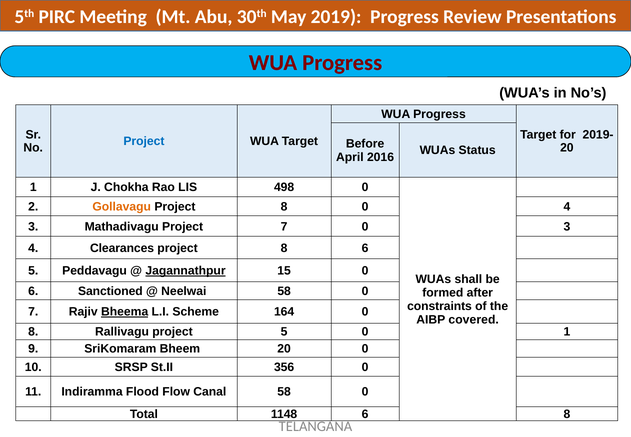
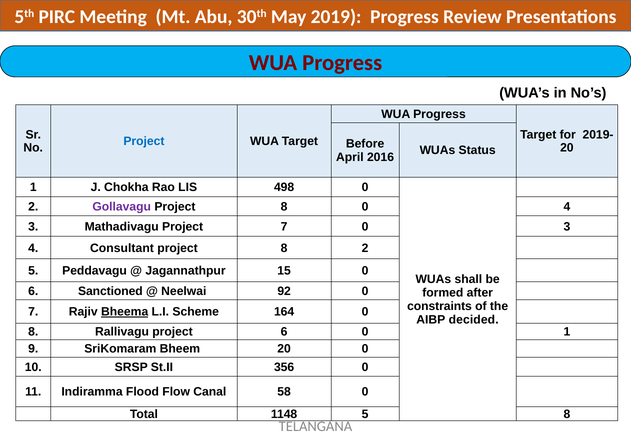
Gollavagu colour: orange -> purple (122, 207)
Clearances: Clearances -> Consultant (122, 248)
8 6: 6 -> 2 (365, 248)
Jagannathpur underline: present -> none (186, 271)
Neelwai 58: 58 -> 92 (284, 291)
covered: covered -> decided (474, 320)
project 5: 5 -> 6 (284, 332)
1148 6: 6 -> 5 (365, 414)
